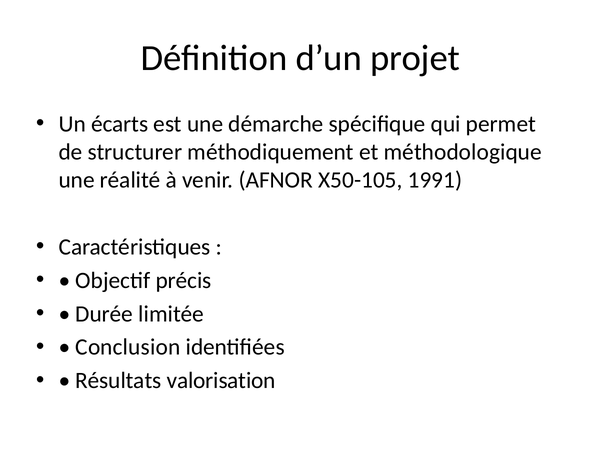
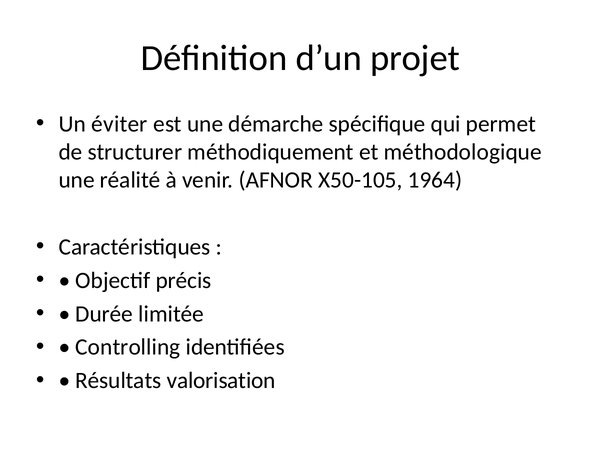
écarts: écarts -> éviter (120, 124)
1991: 1991 -> 1964 (435, 180)
Conclusion: Conclusion -> Controlling (128, 347)
